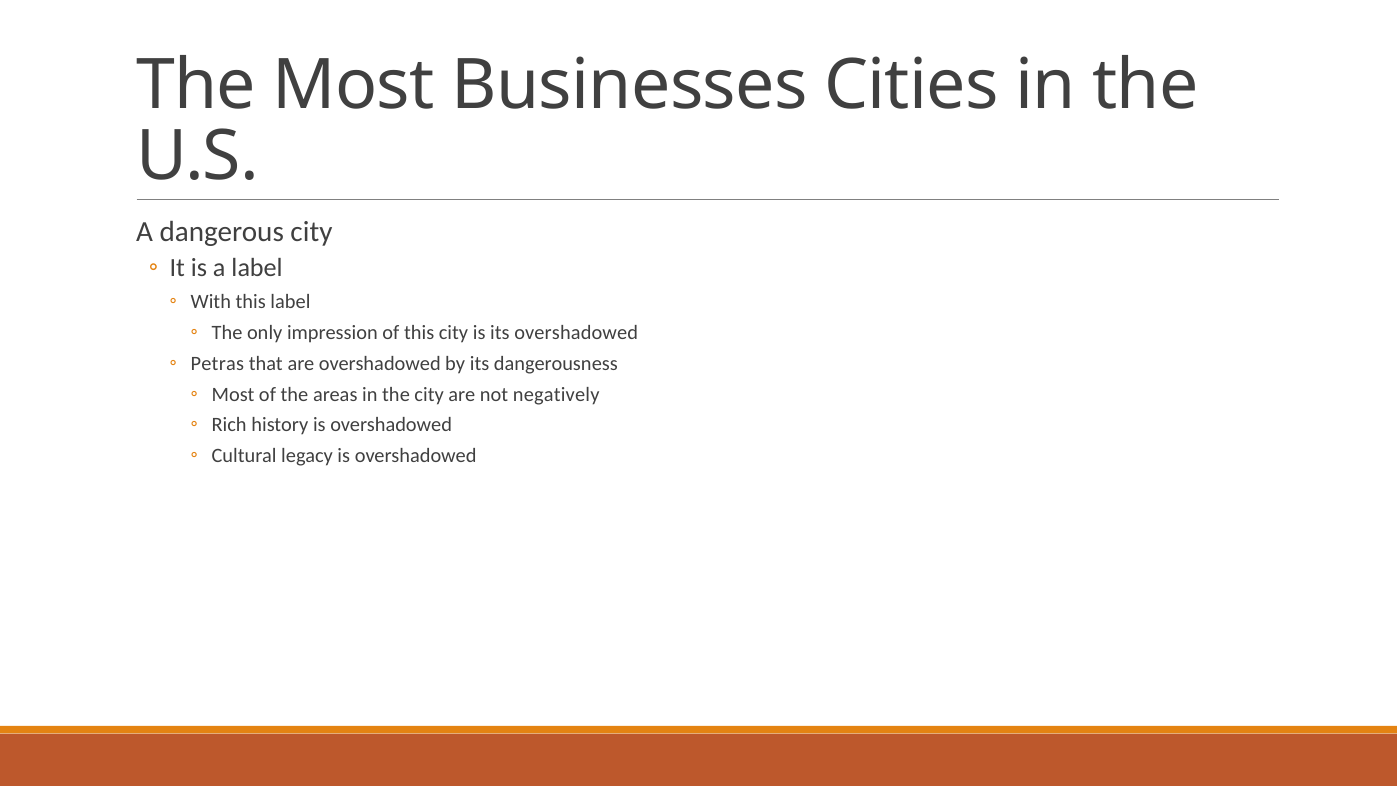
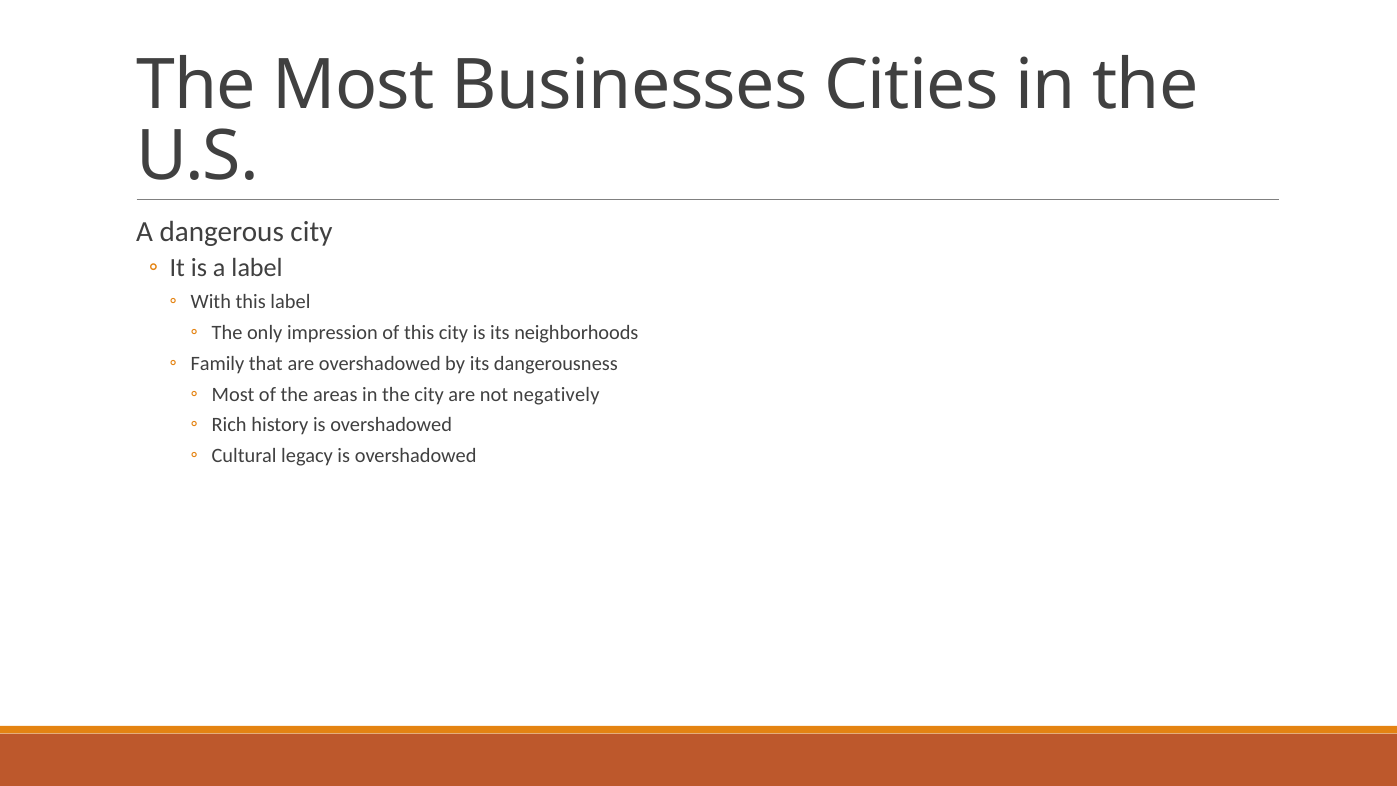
its overshadowed: overshadowed -> neighborhoods (576, 333)
Petras: Petras -> Family (217, 363)
